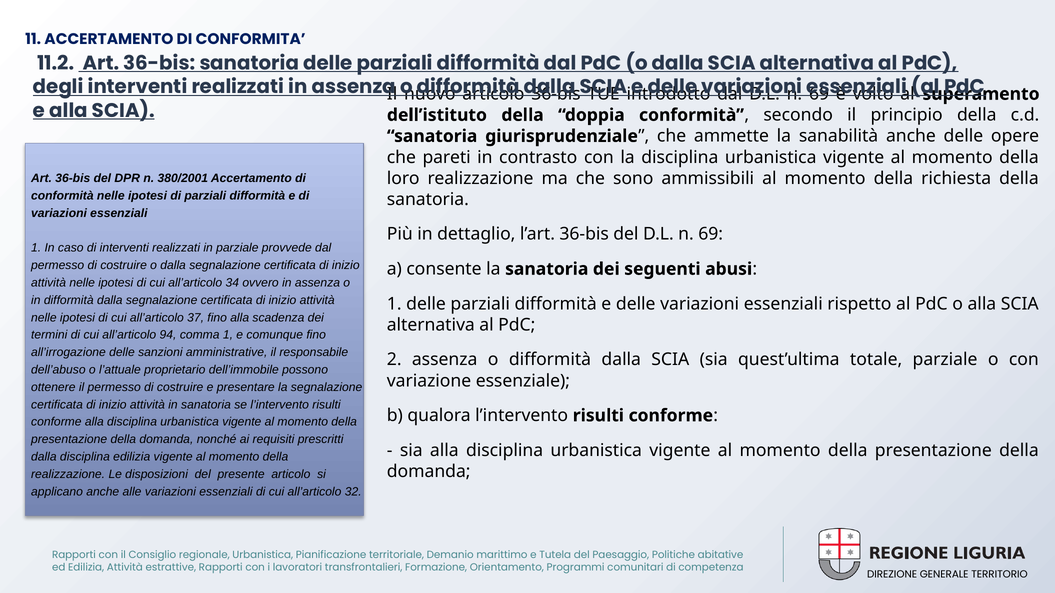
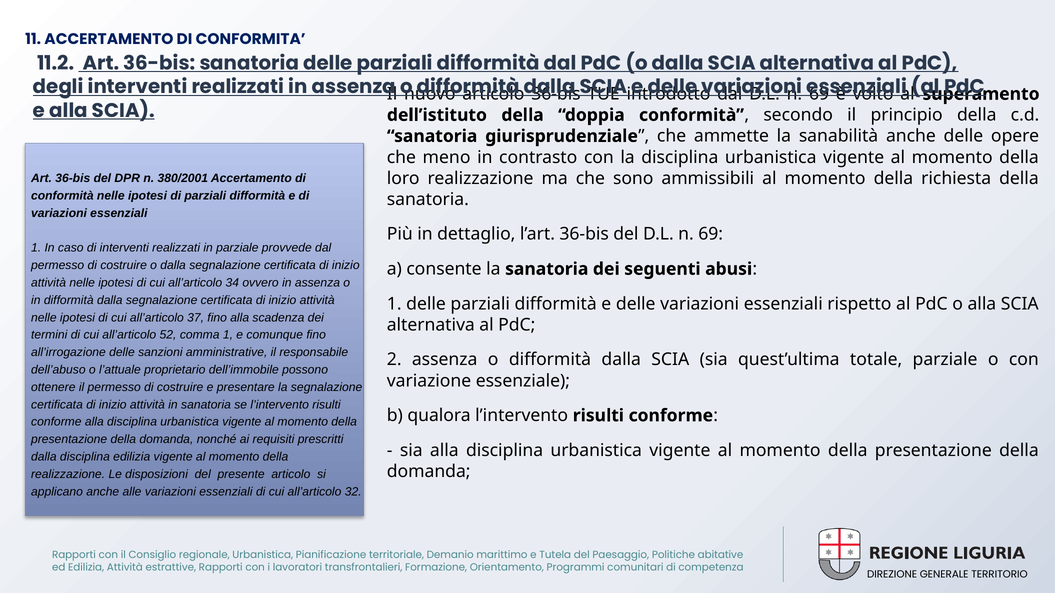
pareti: pareti -> meno (447, 157)
94: 94 -> 52 (168, 335)
